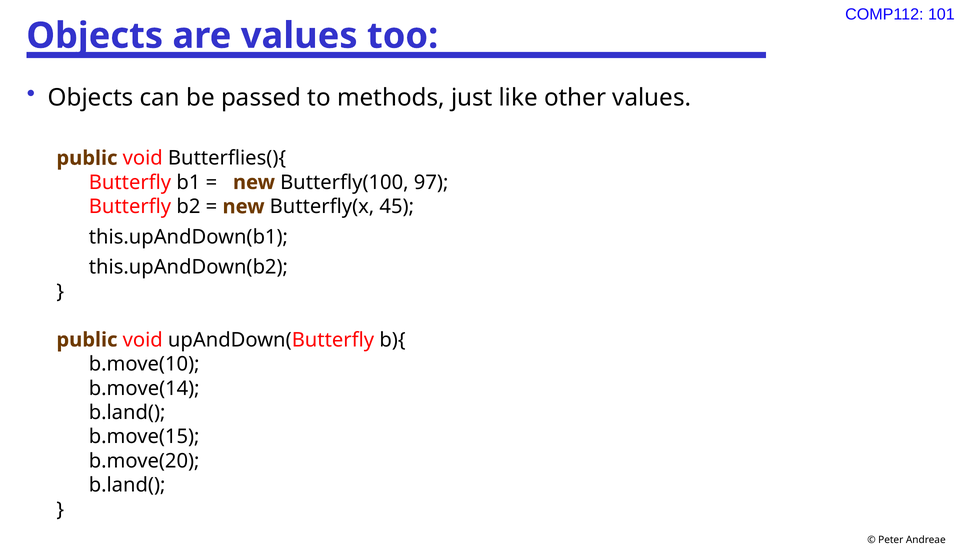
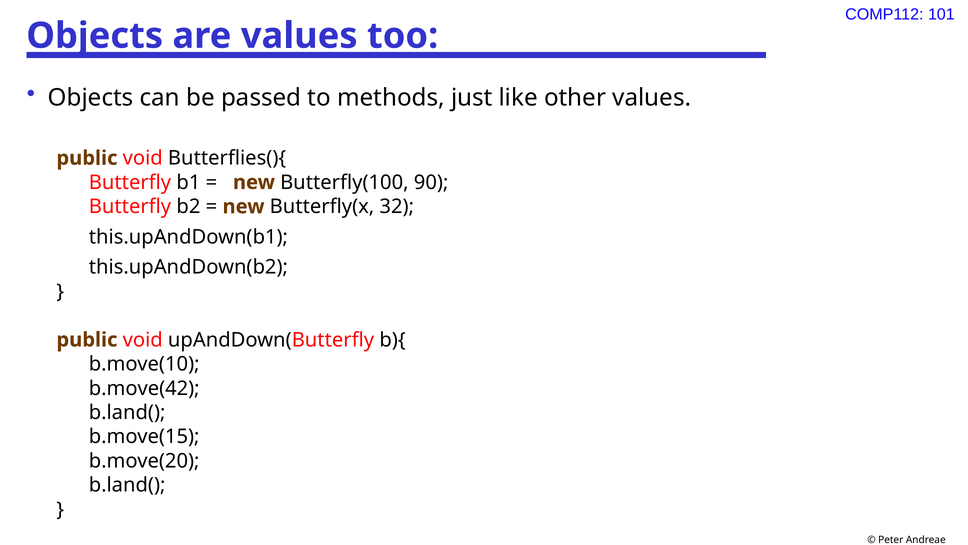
97: 97 -> 90 (431, 182)
45: 45 -> 32 (397, 206)
b.move(14: b.move(14 -> b.move(42 (144, 388)
